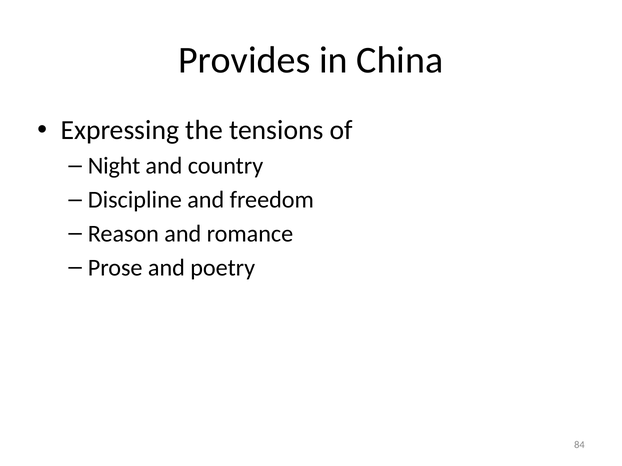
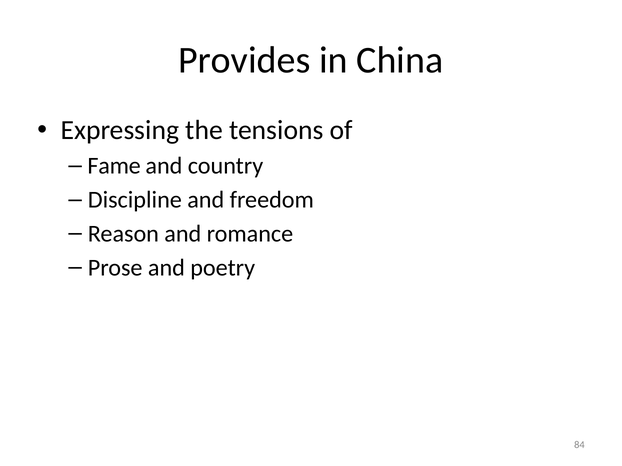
Night: Night -> Fame (114, 166)
